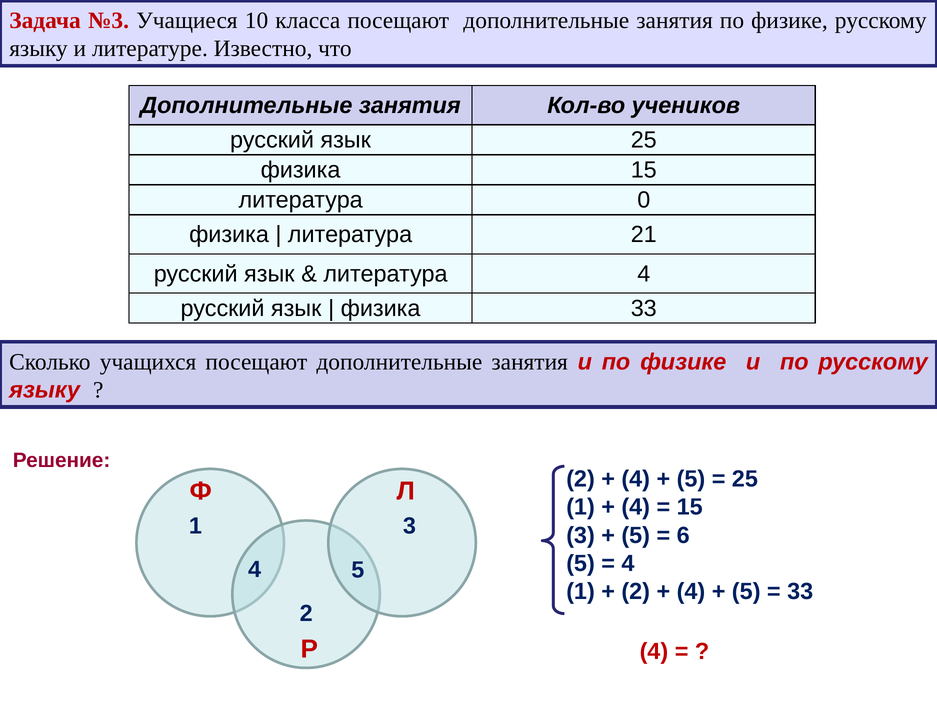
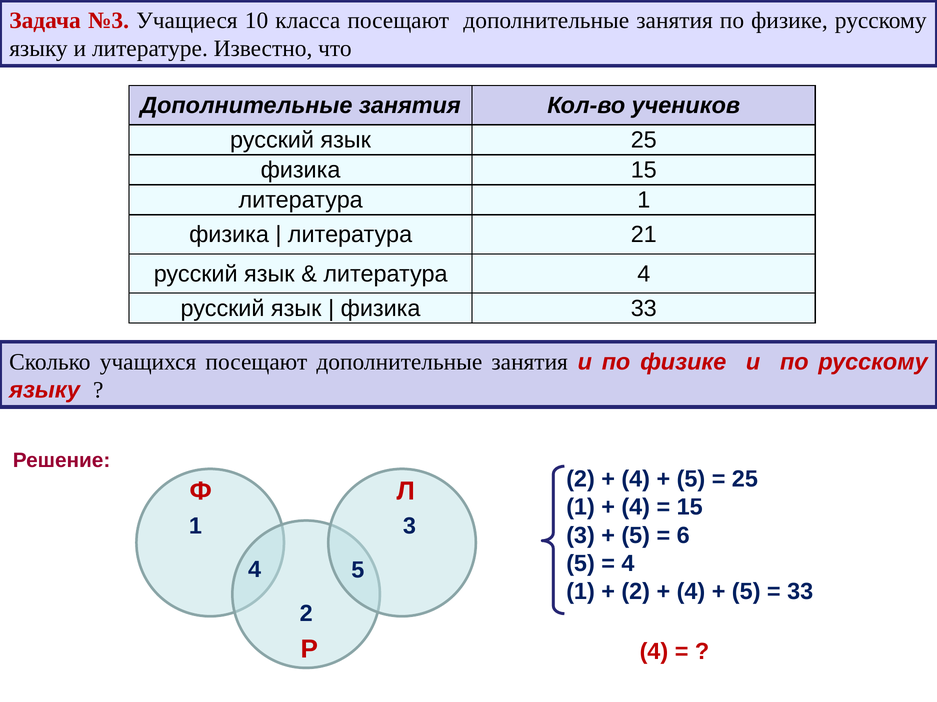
литература 0: 0 -> 1 (644, 200)
